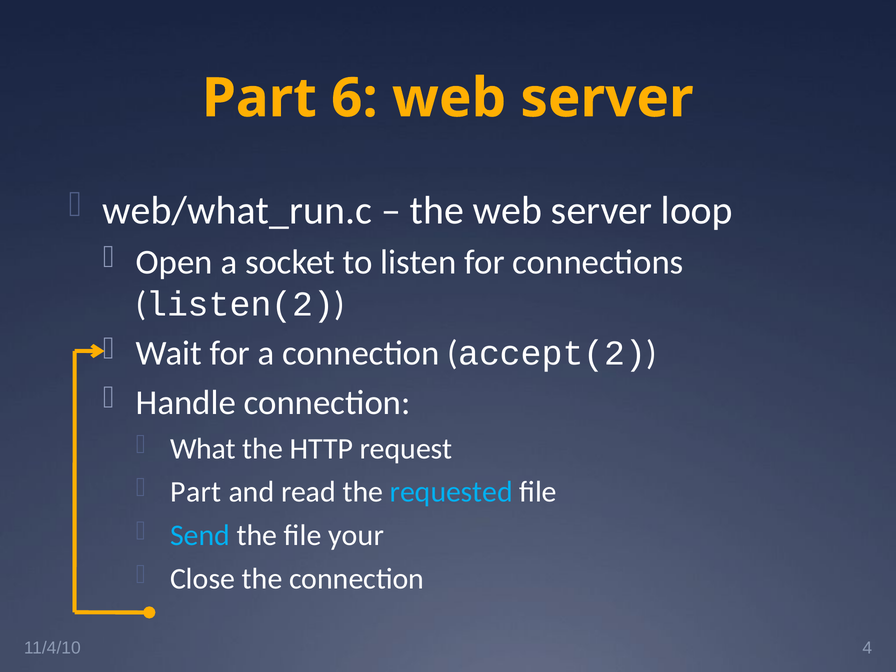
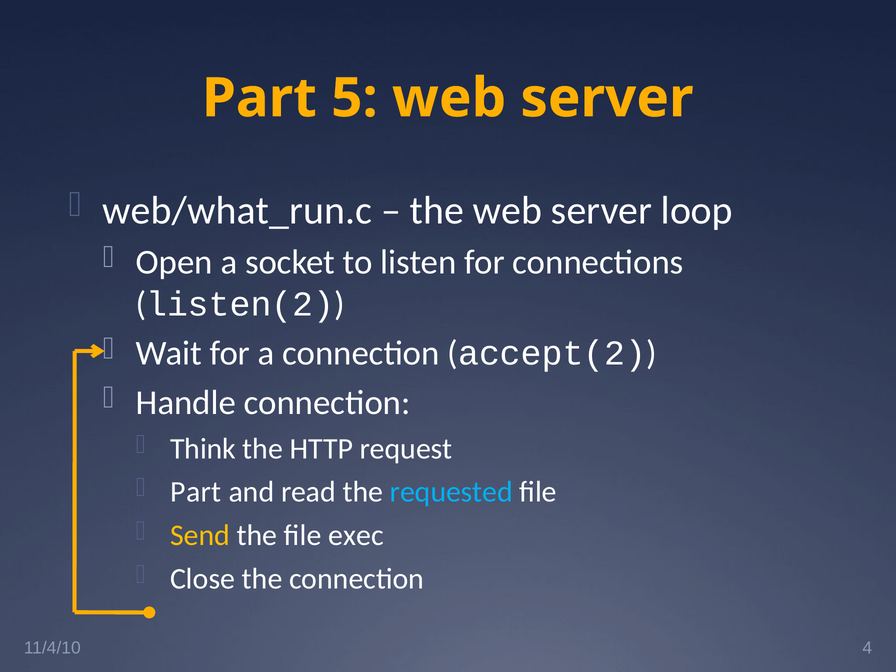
6: 6 -> 5 (354, 98)
What: What -> Think (203, 449)
Send colour: light blue -> yellow (200, 535)
your: your -> exec (356, 535)
